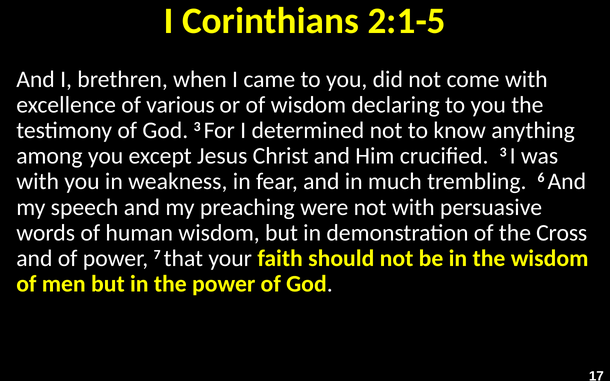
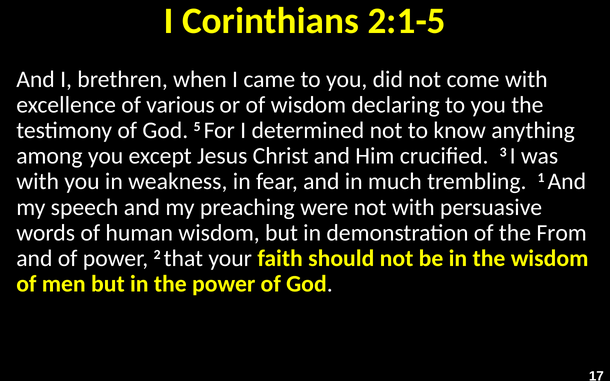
God 3: 3 -> 5 (197, 127)
6: 6 -> 1 (541, 178)
Cross: Cross -> From (562, 233)
7: 7 -> 2 (157, 255)
